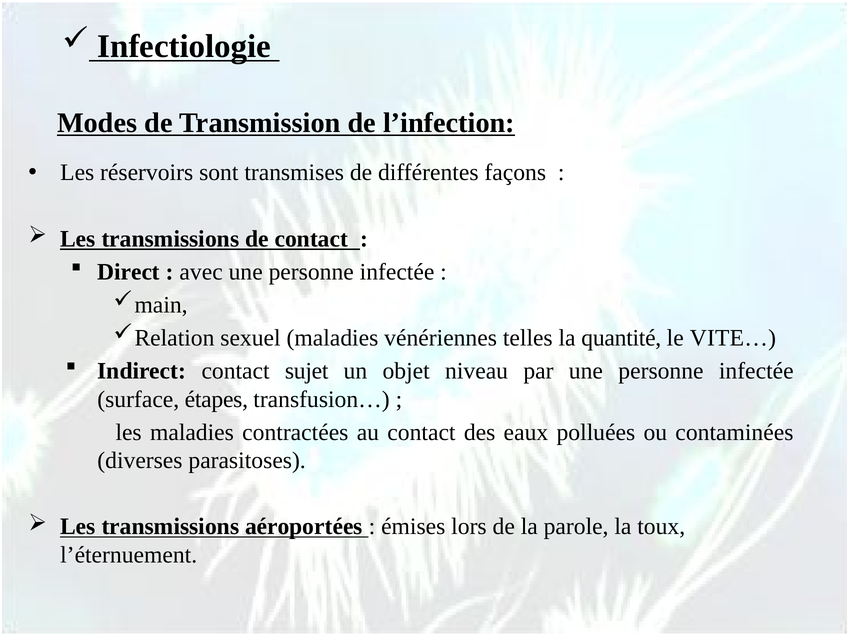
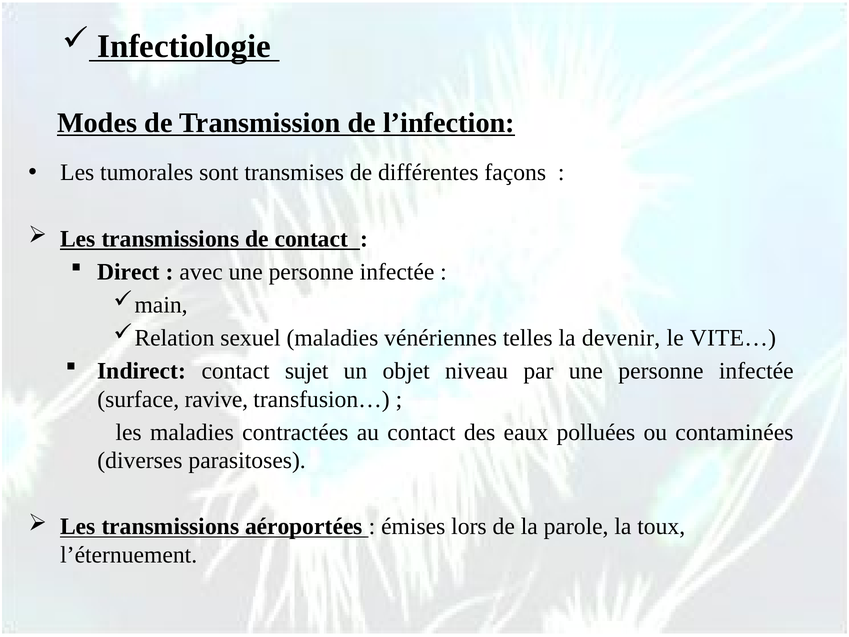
réservoirs: réservoirs -> tumorales (147, 173)
quantité: quantité -> devenir (621, 338)
étapes: étapes -> ravive (216, 399)
